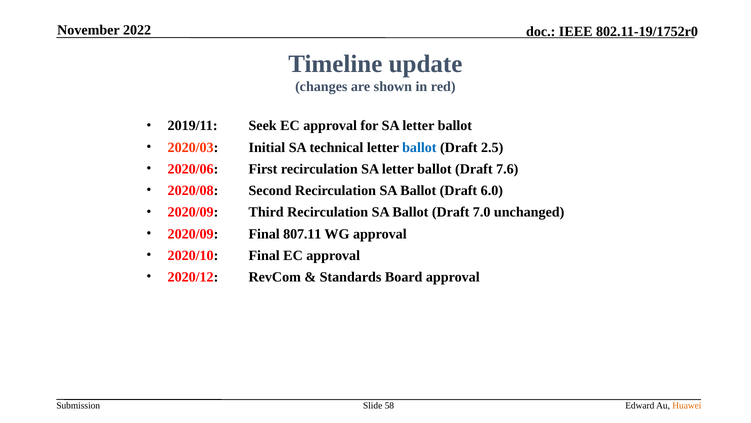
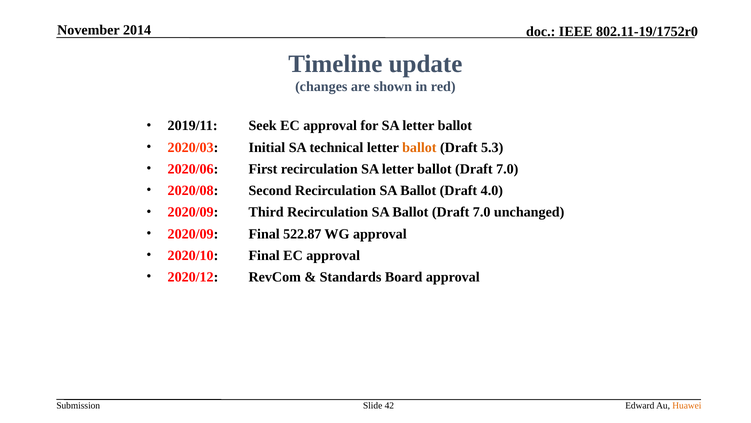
2022: 2022 -> 2014 (137, 30)
ballot colour: blue -> orange (419, 147)
2.5: 2.5 -> 5.3 (492, 147)
letter ballot Draft 7.6: 7.6 -> 7.0 (507, 169)
6.0: 6.0 -> 4.0 (492, 190)
807.11: 807.11 -> 522.87 (302, 234)
58: 58 -> 42 (389, 405)
